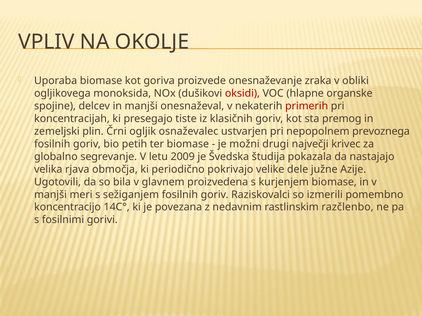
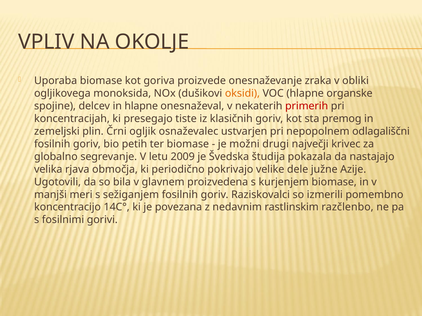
oksidi colour: red -> orange (242, 94)
in manjši: manjši -> hlapne (141, 106)
prevoznega: prevoznega -> odlagališčni (381, 132)
